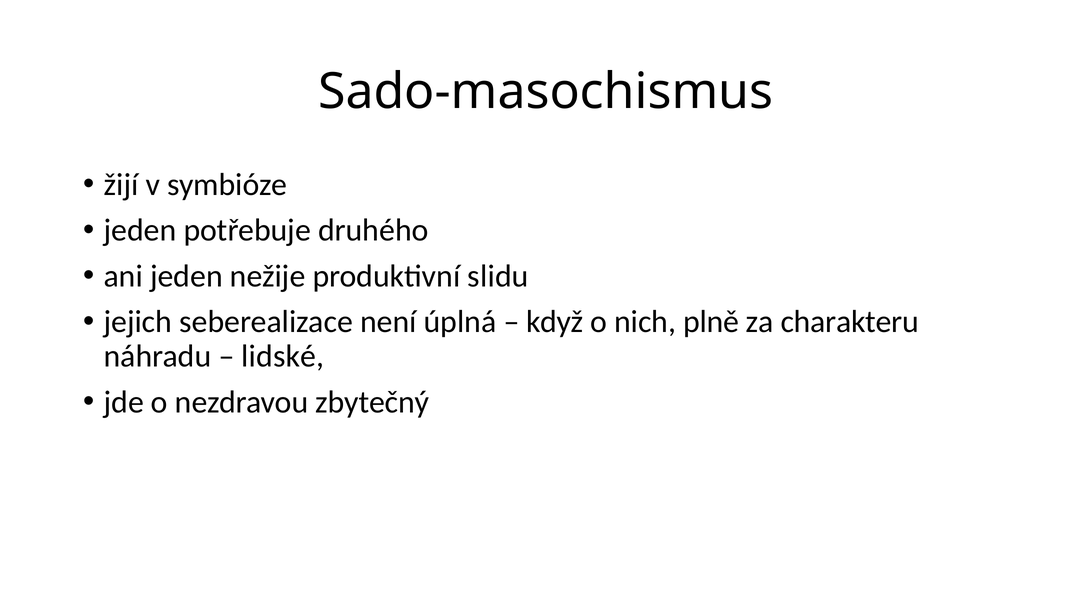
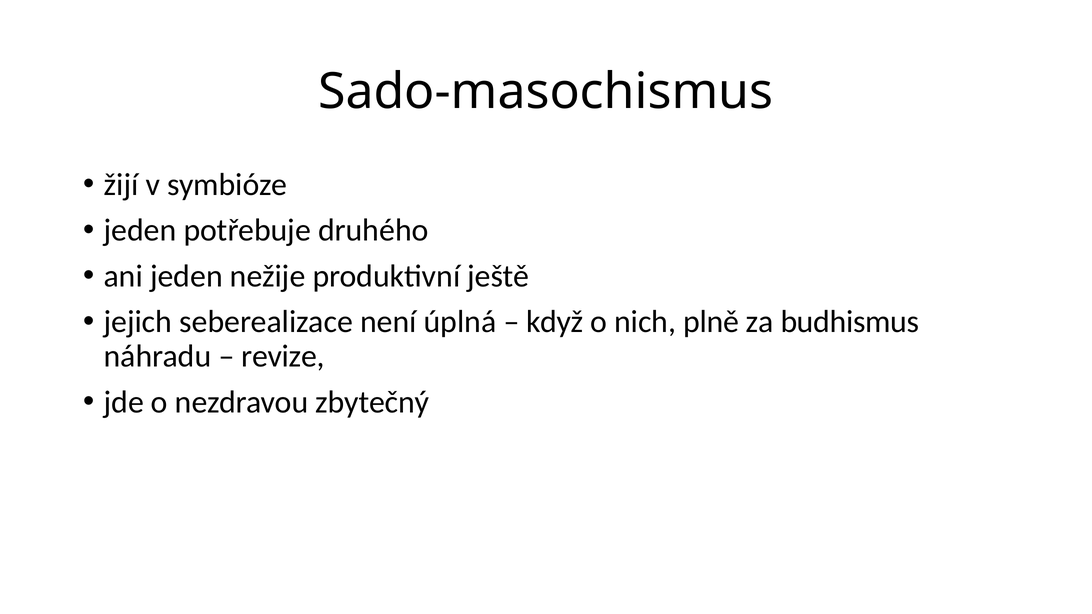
slidu: slidu -> ještě (498, 276)
charakteru: charakteru -> budhismus (850, 322)
lidské: lidské -> revize (283, 356)
